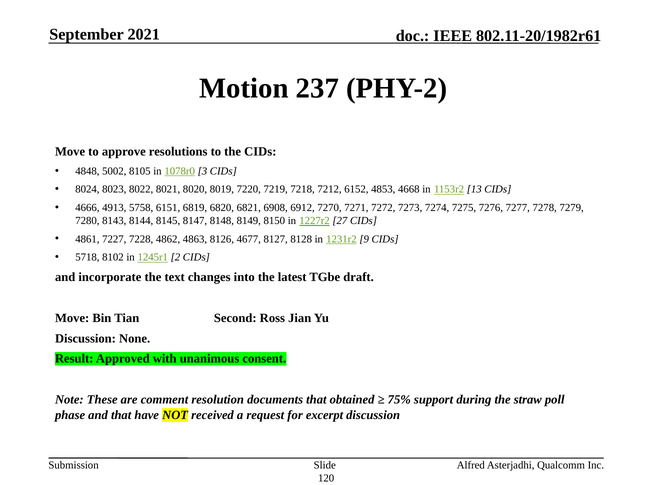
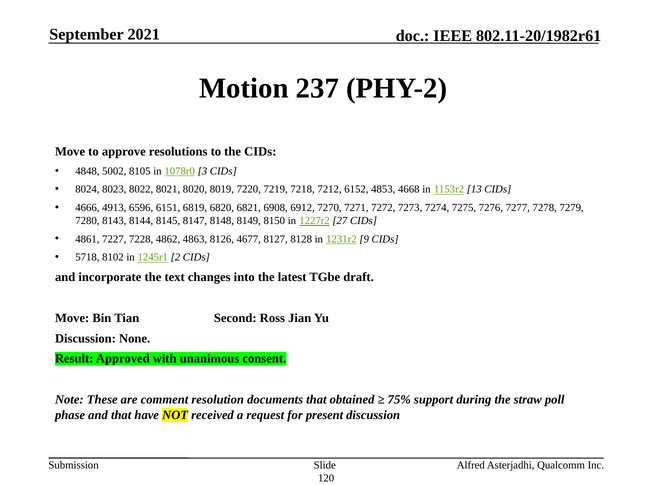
5758: 5758 -> 6596 (141, 208)
excerpt: excerpt -> present (325, 415)
